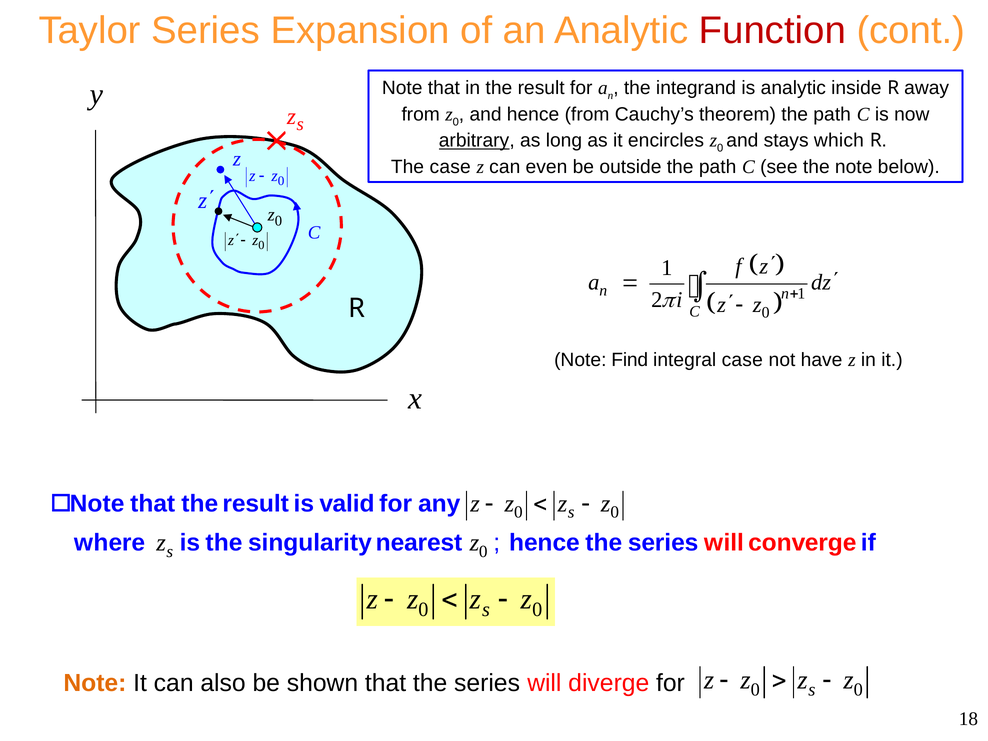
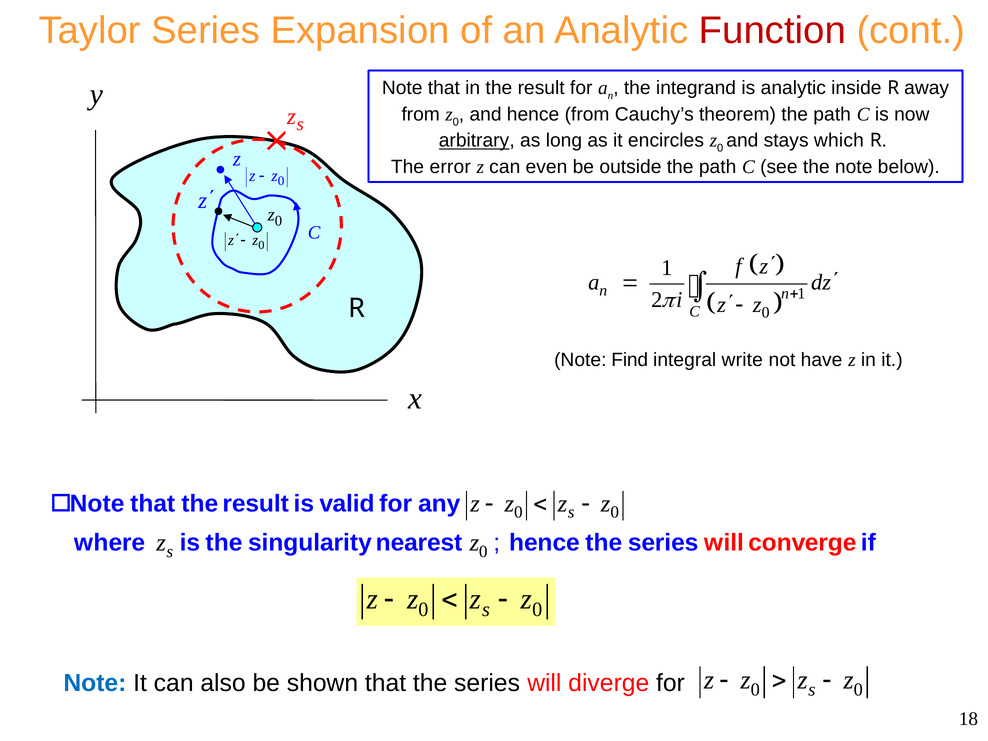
The case: case -> error (450, 167)
integral case: case -> write (742, 360)
Note colour: orange -> blue (95, 683)
